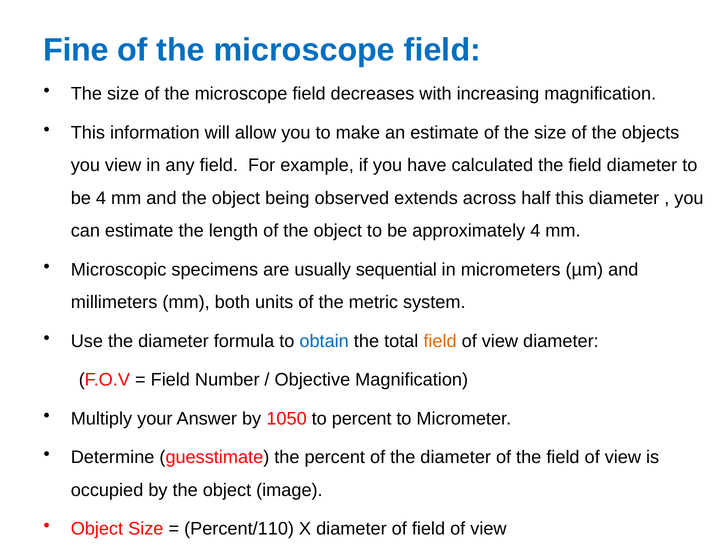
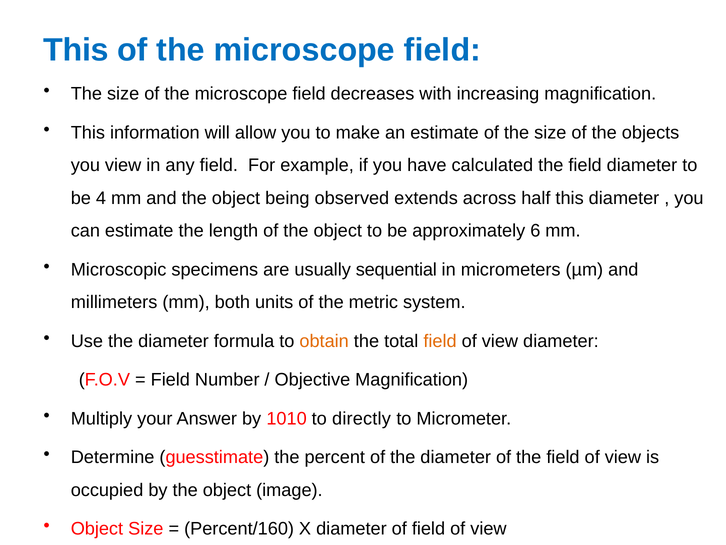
Fine: Fine -> This (76, 50)
approximately 4: 4 -> 6 (535, 231)
obtain colour: blue -> orange (324, 341)
1050: 1050 -> 1010 (287, 418)
to percent: percent -> directly (361, 418)
Percent/110: Percent/110 -> Percent/160 (239, 528)
